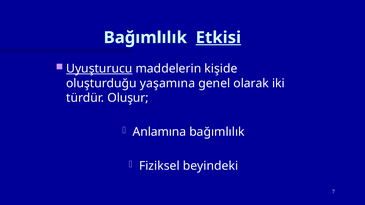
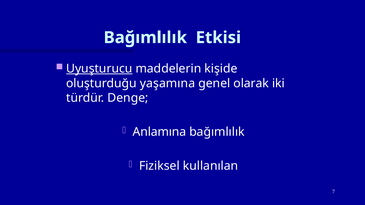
Etkisi underline: present -> none (218, 38)
Oluşur: Oluşur -> Denge (128, 98)
beyindeki: beyindeki -> kullanılan (211, 166)
